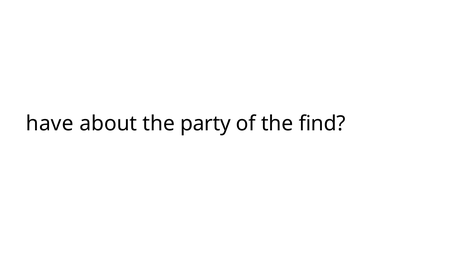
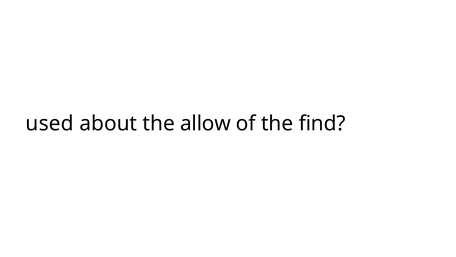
have: have -> used (50, 123)
party: party -> allow (205, 123)
